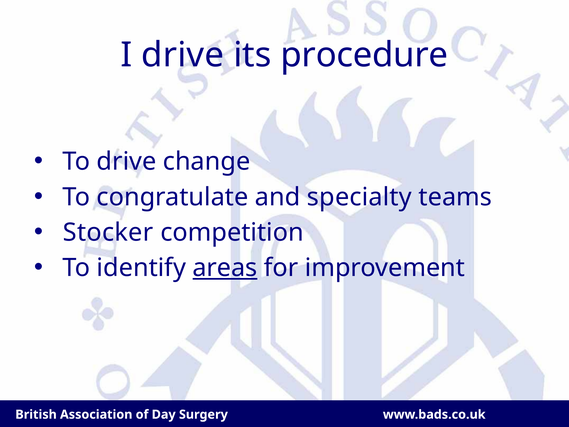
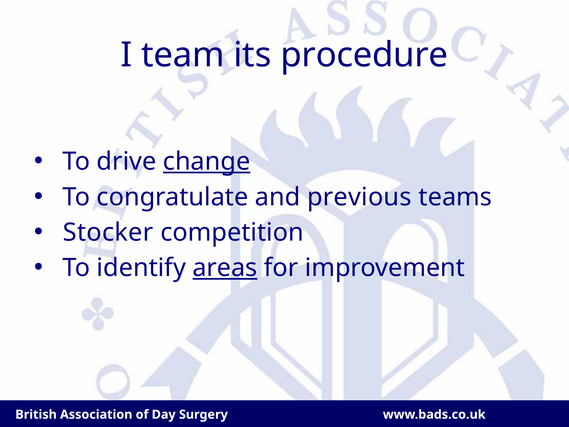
I drive: drive -> team (183, 55)
change underline: none -> present (207, 161)
specialty: specialty -> previous (359, 197)
